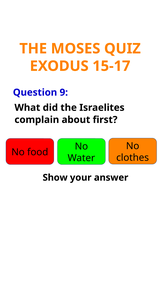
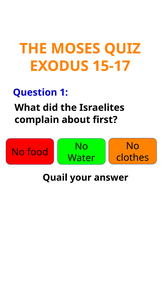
9: 9 -> 1 (64, 93)
Show: Show -> Quail (55, 178)
